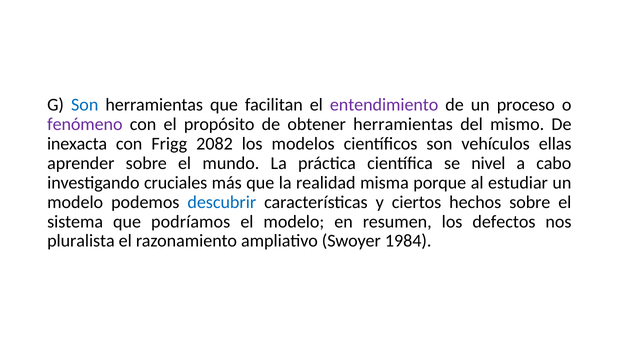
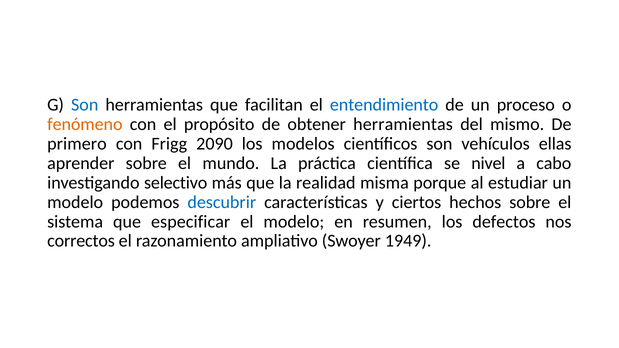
entendimiento colour: purple -> blue (384, 105)
fenómeno colour: purple -> orange (85, 124)
inexacta: inexacta -> primero (77, 144)
2082: 2082 -> 2090 (215, 144)
cruciales: cruciales -> selectivo (176, 183)
podríamos: podríamos -> especificar (191, 222)
pluralista: pluralista -> correctos (81, 241)
1984: 1984 -> 1949 (408, 241)
